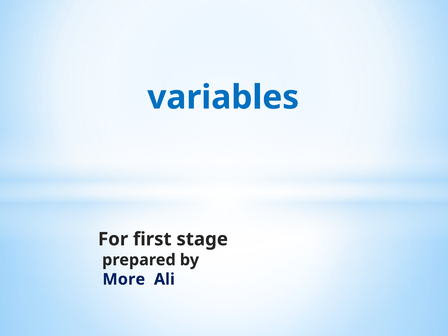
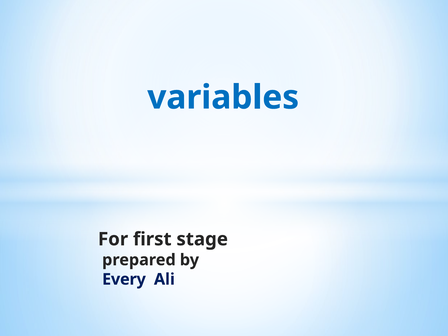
More: More -> Every (124, 279)
